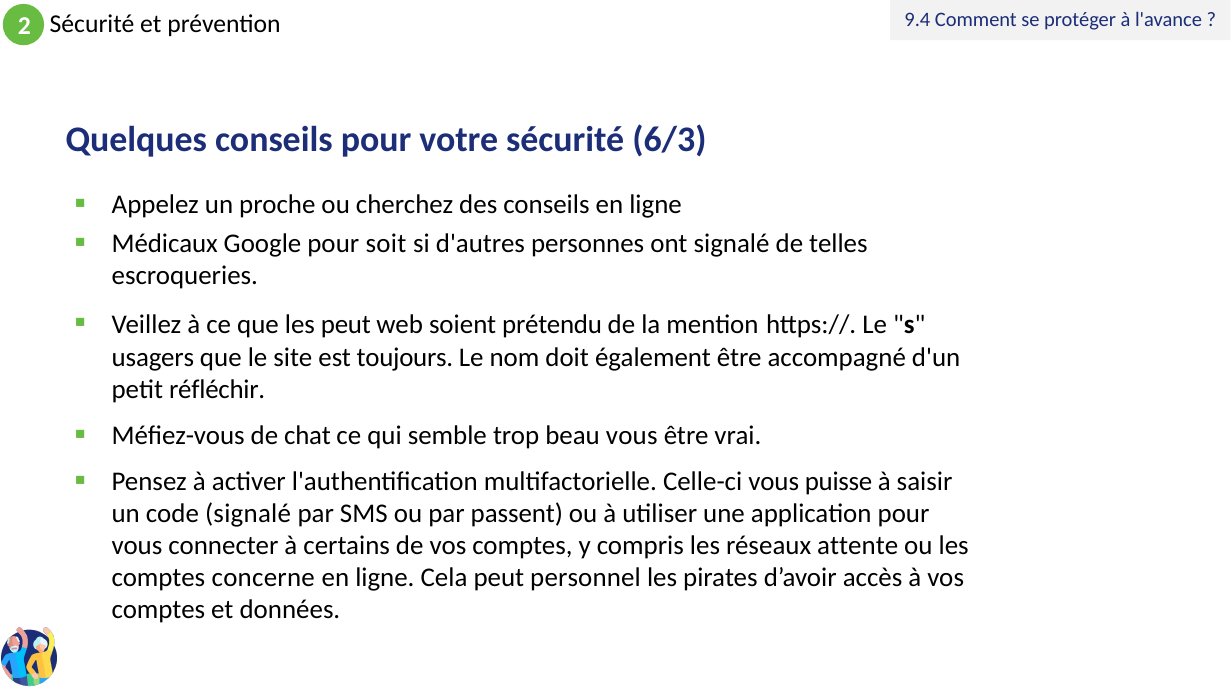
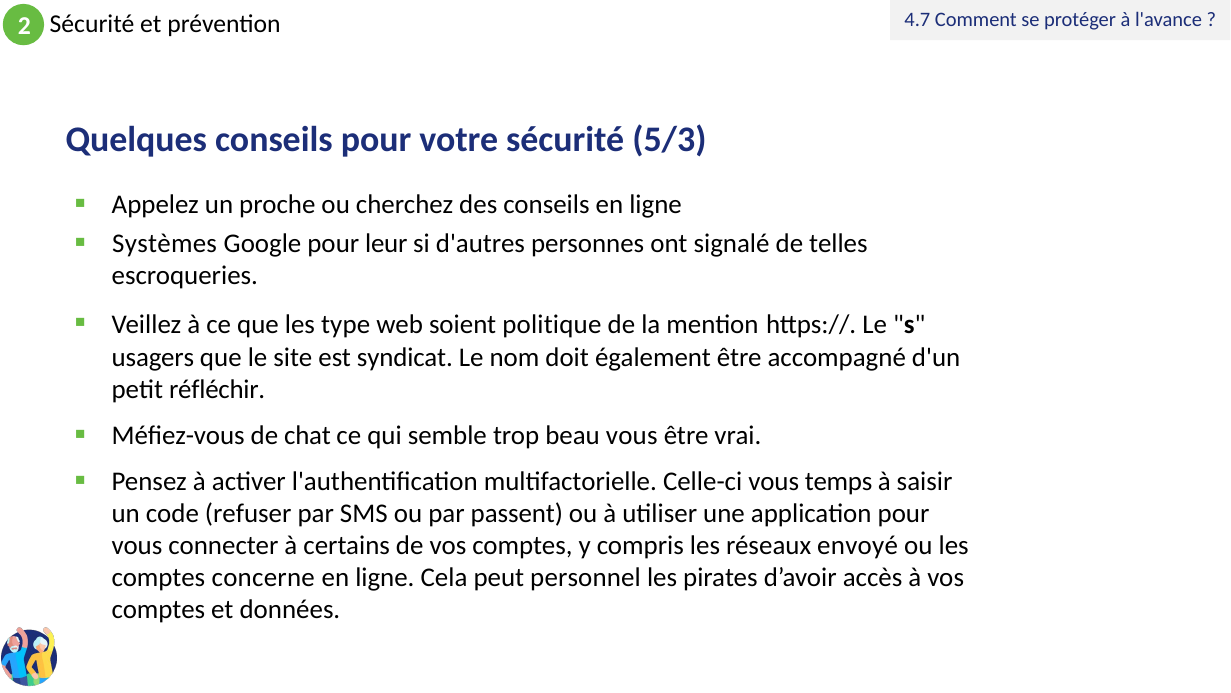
9.4: 9.4 -> 4.7 (917, 20)
6/3: 6/3 -> 5/3 (669, 139)
Médicaux: Médicaux -> Systèmes (165, 243)
soit: soit -> leur (386, 243)
les peut: peut -> type (346, 325)
prétendu: prétendu -> politique (552, 325)
toujours: toujours -> syndicat (405, 357)
puisse: puisse -> temps (839, 481)
code signalé: signalé -> refuser (248, 513)
attente: attente -> envoyé (858, 545)
